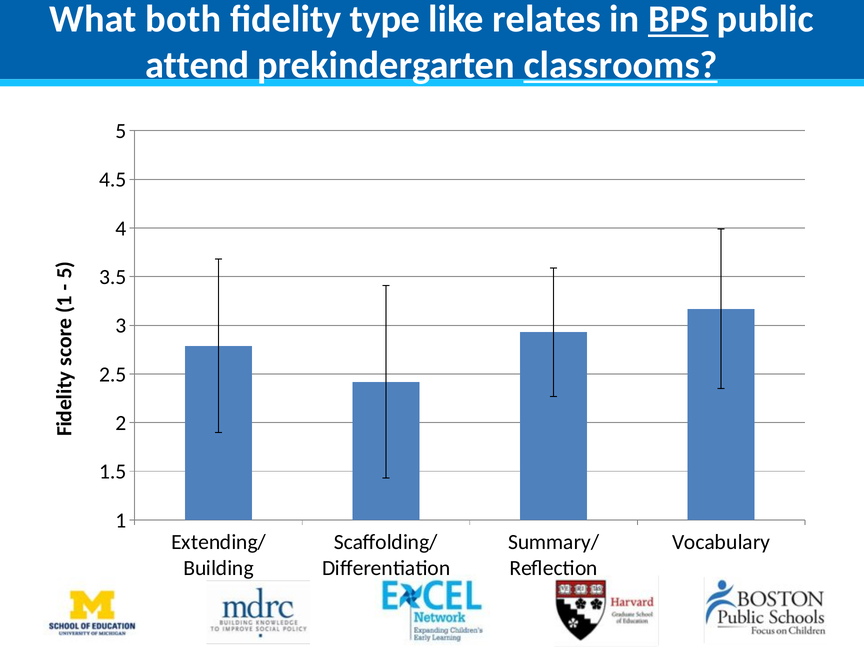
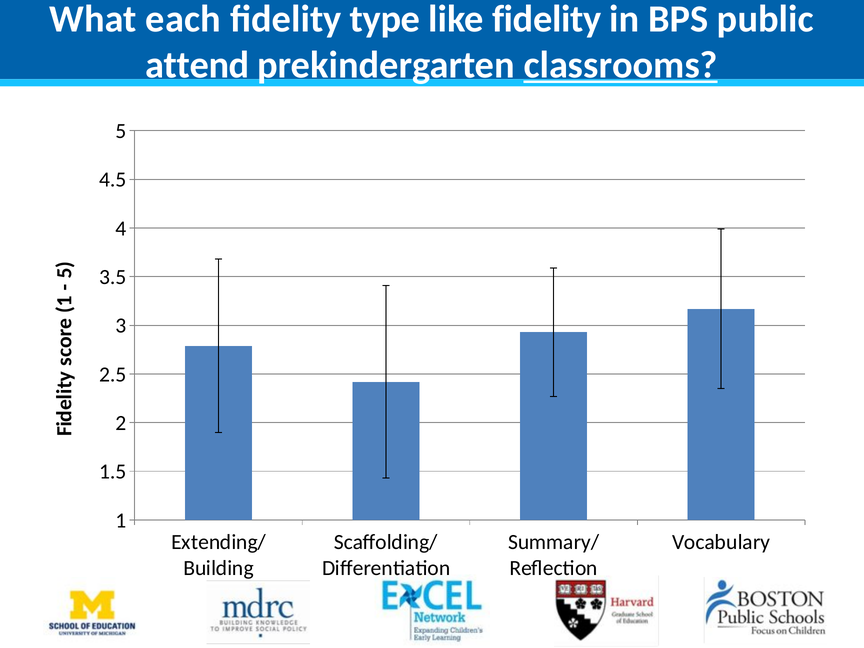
both: both -> each (183, 19)
like relates: relates -> fidelity (547, 19)
BPS underline: present -> none (678, 19)
